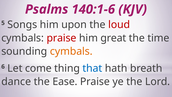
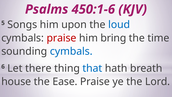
140:1-6: 140:1-6 -> 450:1-6 (93, 9)
loud colour: red -> blue (119, 25)
great: great -> bring (113, 38)
cymbals colour: orange -> blue (71, 51)
come: come -> there (38, 68)
dance: dance -> house (16, 81)
